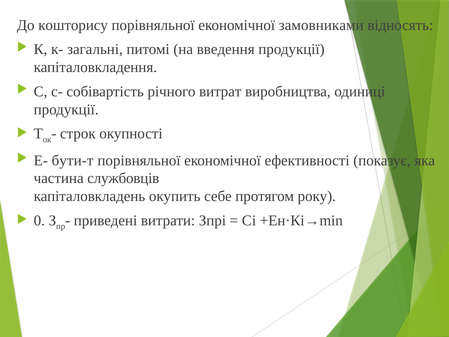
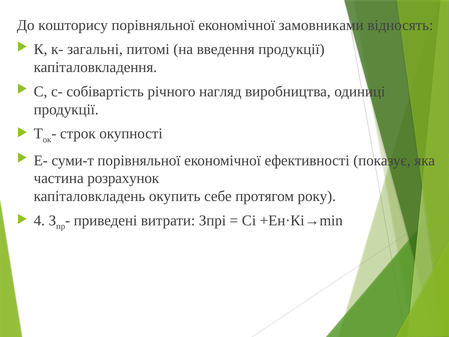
витрат: витрат -> нагляд (220, 91)
бути-т: бути-т -> суми-т (73, 160)
службовців: службовців -> розрахунок (123, 178)
0: 0 -> 4 (39, 220)
